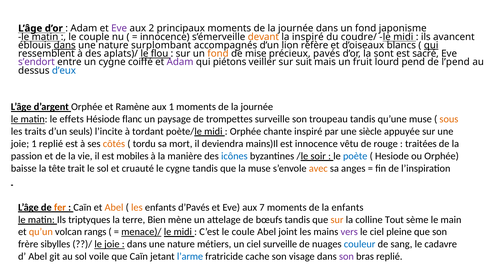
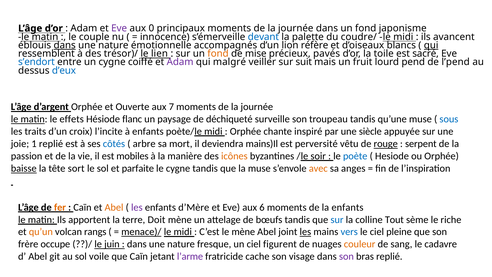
2: 2 -> 0 (151, 28)
devant colour: orange -> blue (263, 37)
la inspiré: inspiré -> palette (308, 37)
surplombant: surplombant -> émotionnelle (161, 45)
aplats)/: aplats)/ -> trésor)/ (121, 54)
flou: flou -> lien (159, 54)
sont: sont -> toile (384, 54)
s’endort colour: purple -> blue (36, 62)
piétons: piétons -> malgré (230, 62)
Ramène: Ramène -> Ouverte (133, 107)
aux 1: 1 -> 7 (171, 107)
trompettes: trompettes -> déchiqueté (229, 119)
sous colour: orange -> blue (449, 119)
seuls: seuls -> croix (81, 131)
à tordant: tordant -> enfants (148, 131)
côtés colour: orange -> blue (114, 144)
tordu: tordu -> arbre (144, 144)
est innocence: innocence -> perversité (316, 144)
rouge underline: none -> present (386, 144)
traitées: traitées -> serpent (421, 144)
icônes colour: blue -> orange (234, 156)
baisse underline: none -> present (24, 168)
trait: trait -> sort (76, 168)
cruauté: cruauté -> parfaite (138, 168)
les colour: orange -> purple (137, 207)
d’Pavés: d’Pavés -> d’Mère (194, 207)
7: 7 -> 6 (262, 207)
triptyques: triptyques -> apportent (89, 219)
Bien: Bien -> Doit (157, 219)
sur colour: orange -> blue (337, 219)
main: main -> riche (451, 219)
le coule: coule -> mène (243, 232)
les underline: none -> present (305, 232)
vers colour: purple -> blue (349, 232)
sibylles: sibylles -> occupe (55, 244)
le joie: joie -> juin (112, 244)
métiers: métiers -> fresque (214, 244)
ciel surveille: surveille -> figurent (280, 244)
couleur colour: blue -> orange (360, 244)
l’arme colour: blue -> purple (190, 256)
